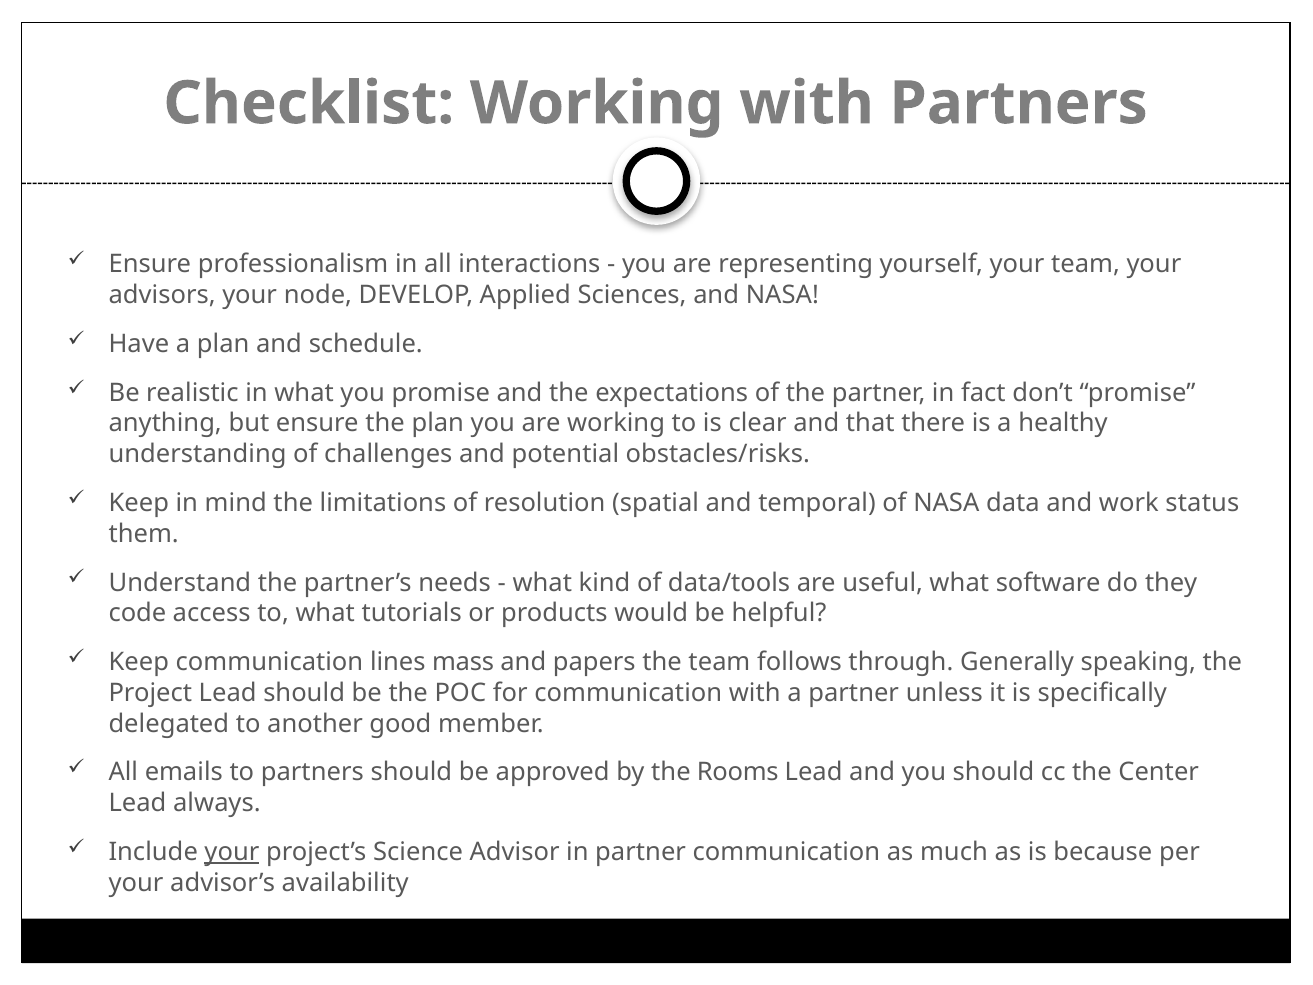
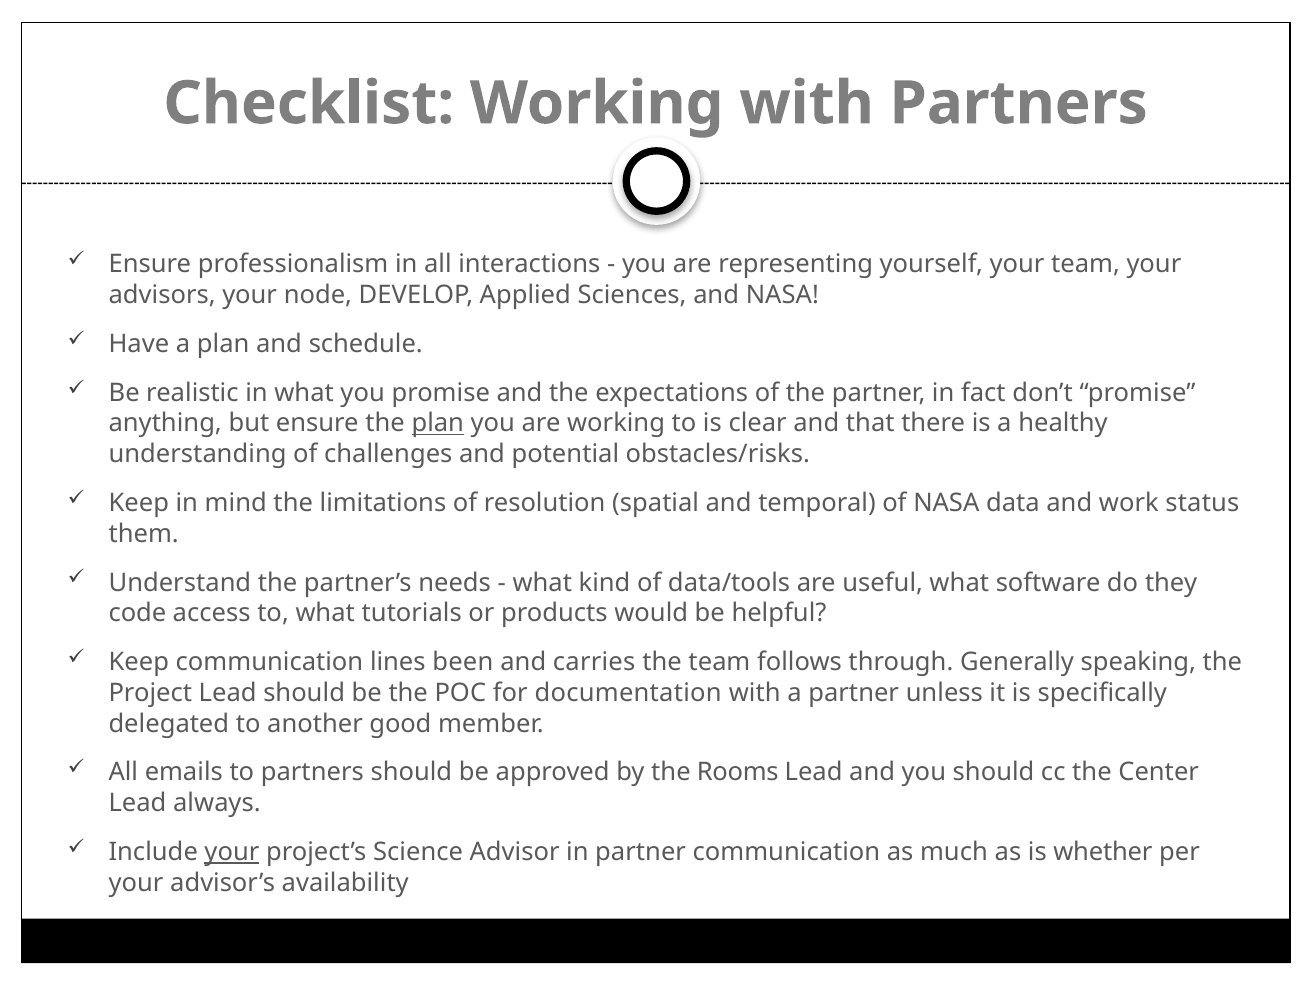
plan underline: none -> present (438, 423)
mass: mass -> been (463, 662)
papers: papers -> carries (594, 662)
for communication: communication -> documentation (628, 693)
because: because -> whether (1103, 852)
